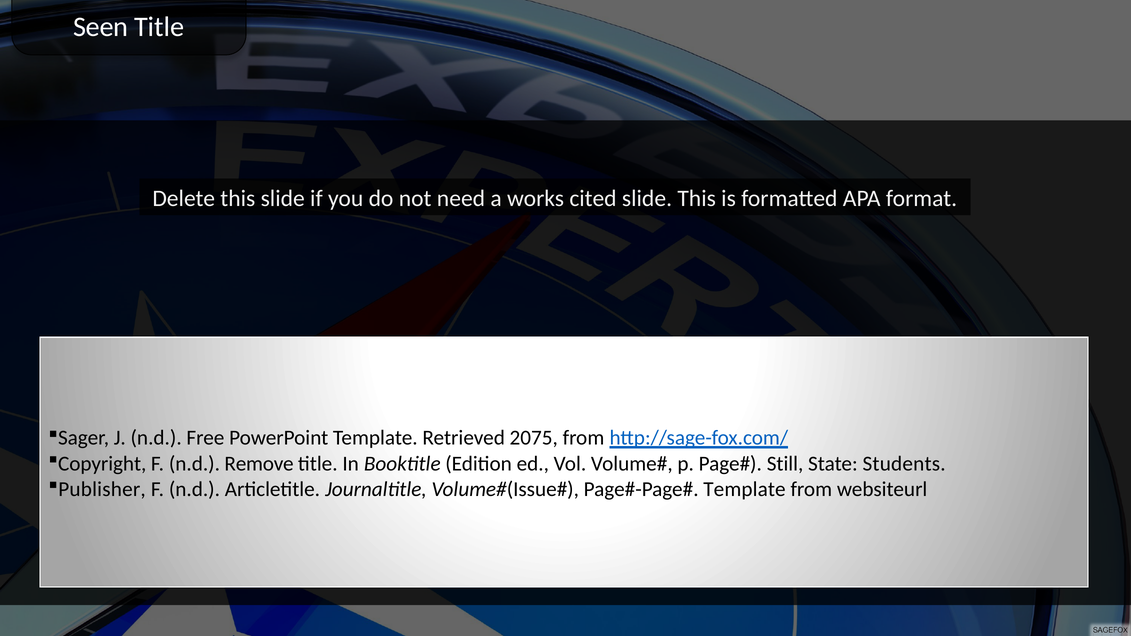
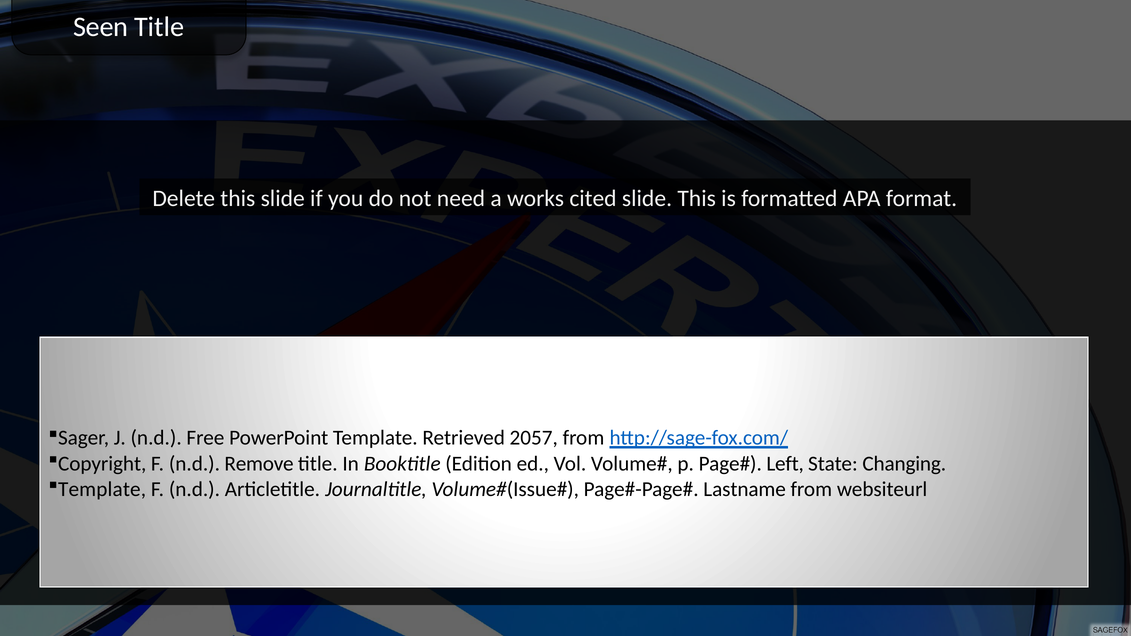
2075: 2075 -> 2057 (534, 438)
Still: Still -> Left (785, 464)
Students: Students -> Changing (904, 464)
Publisher: Publisher -> Template (102, 489)
Template: Template -> Lastname (745, 489)
